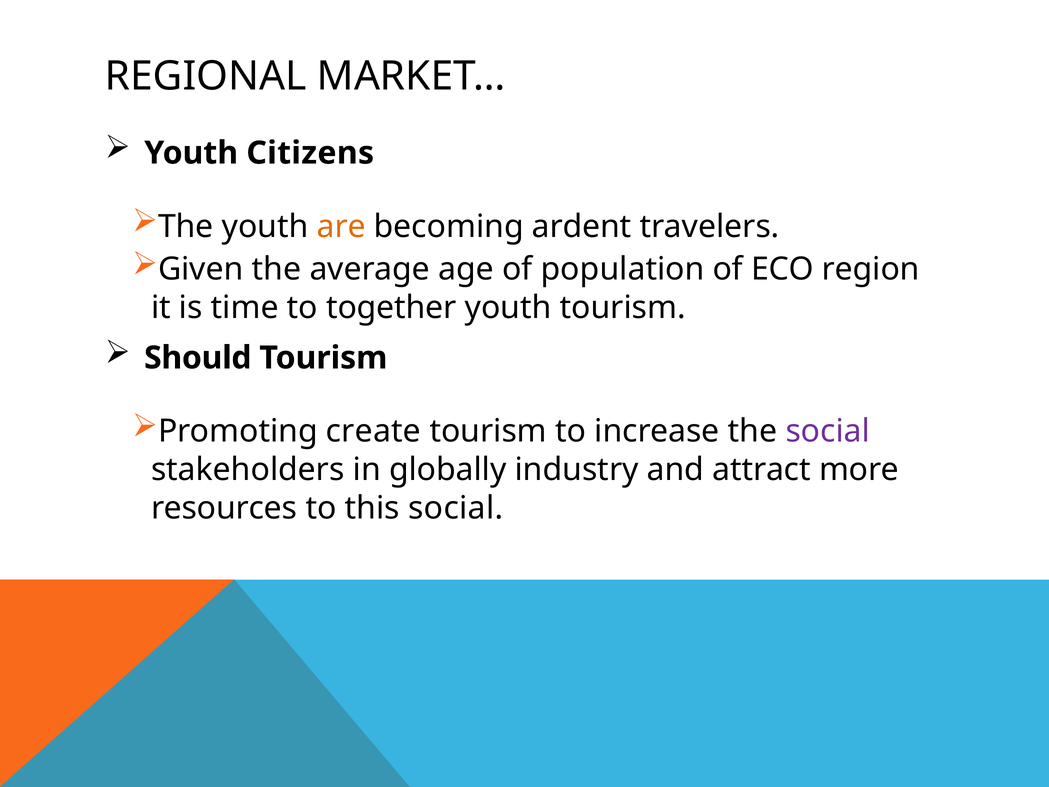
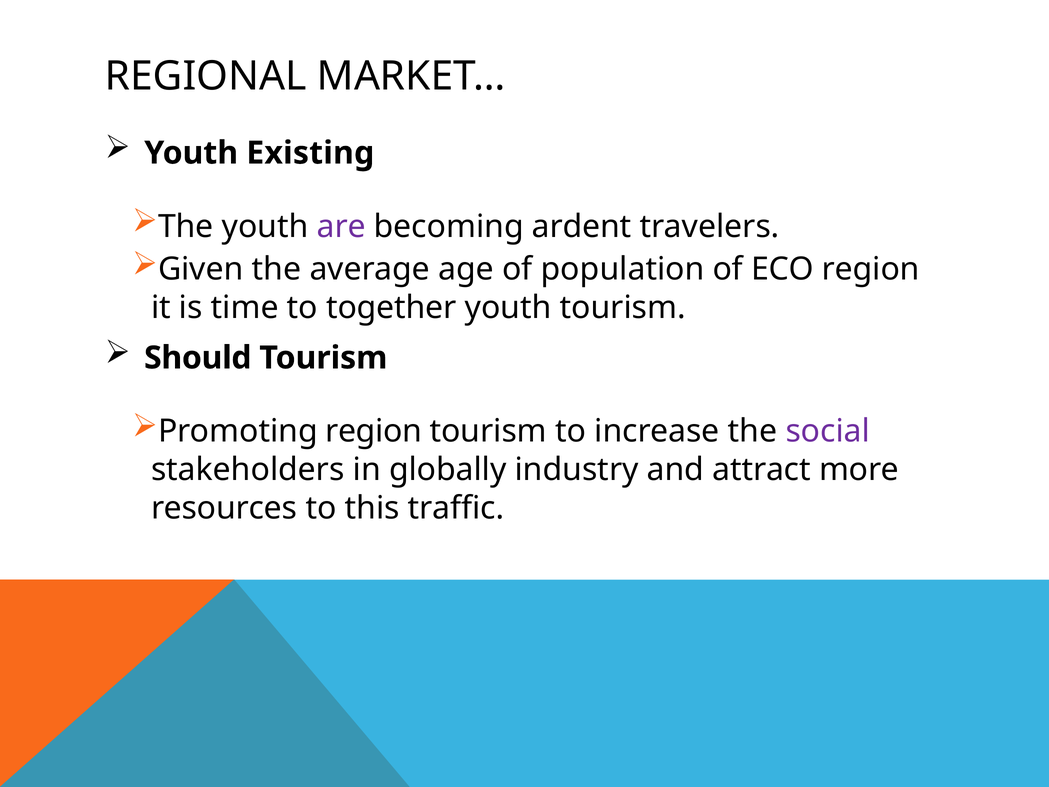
Citizens: Citizens -> Existing (310, 153)
are colour: orange -> purple (341, 226)
Promoting create: create -> region (374, 431)
this social: social -> traffic (456, 508)
